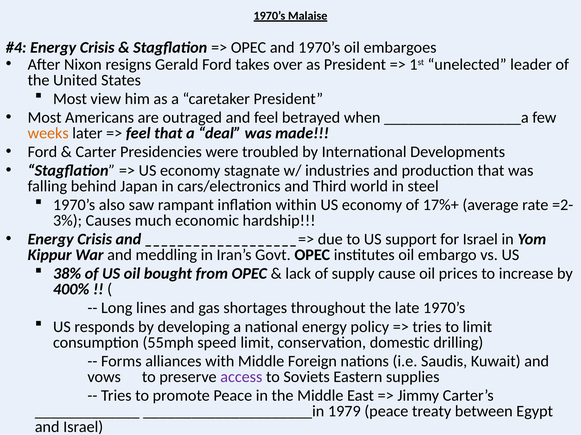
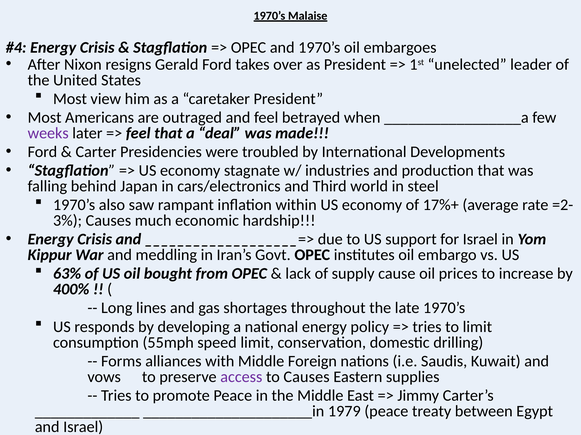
weeks colour: orange -> purple (48, 133)
38%: 38% -> 63% (67, 274)
to Soviets: Soviets -> Causes (307, 377)
